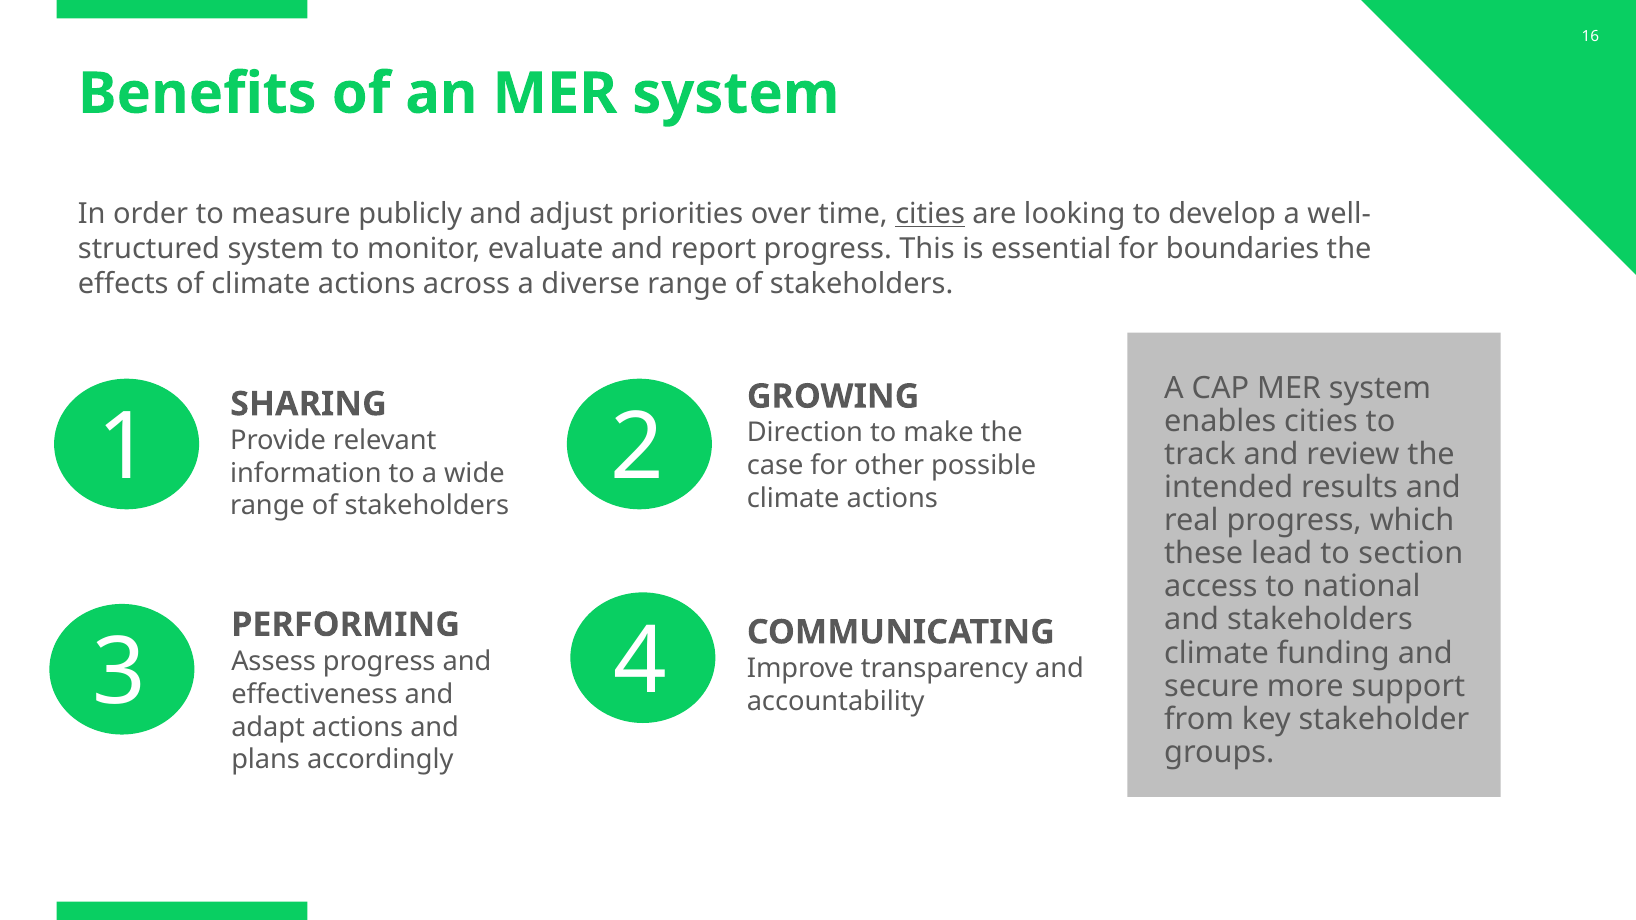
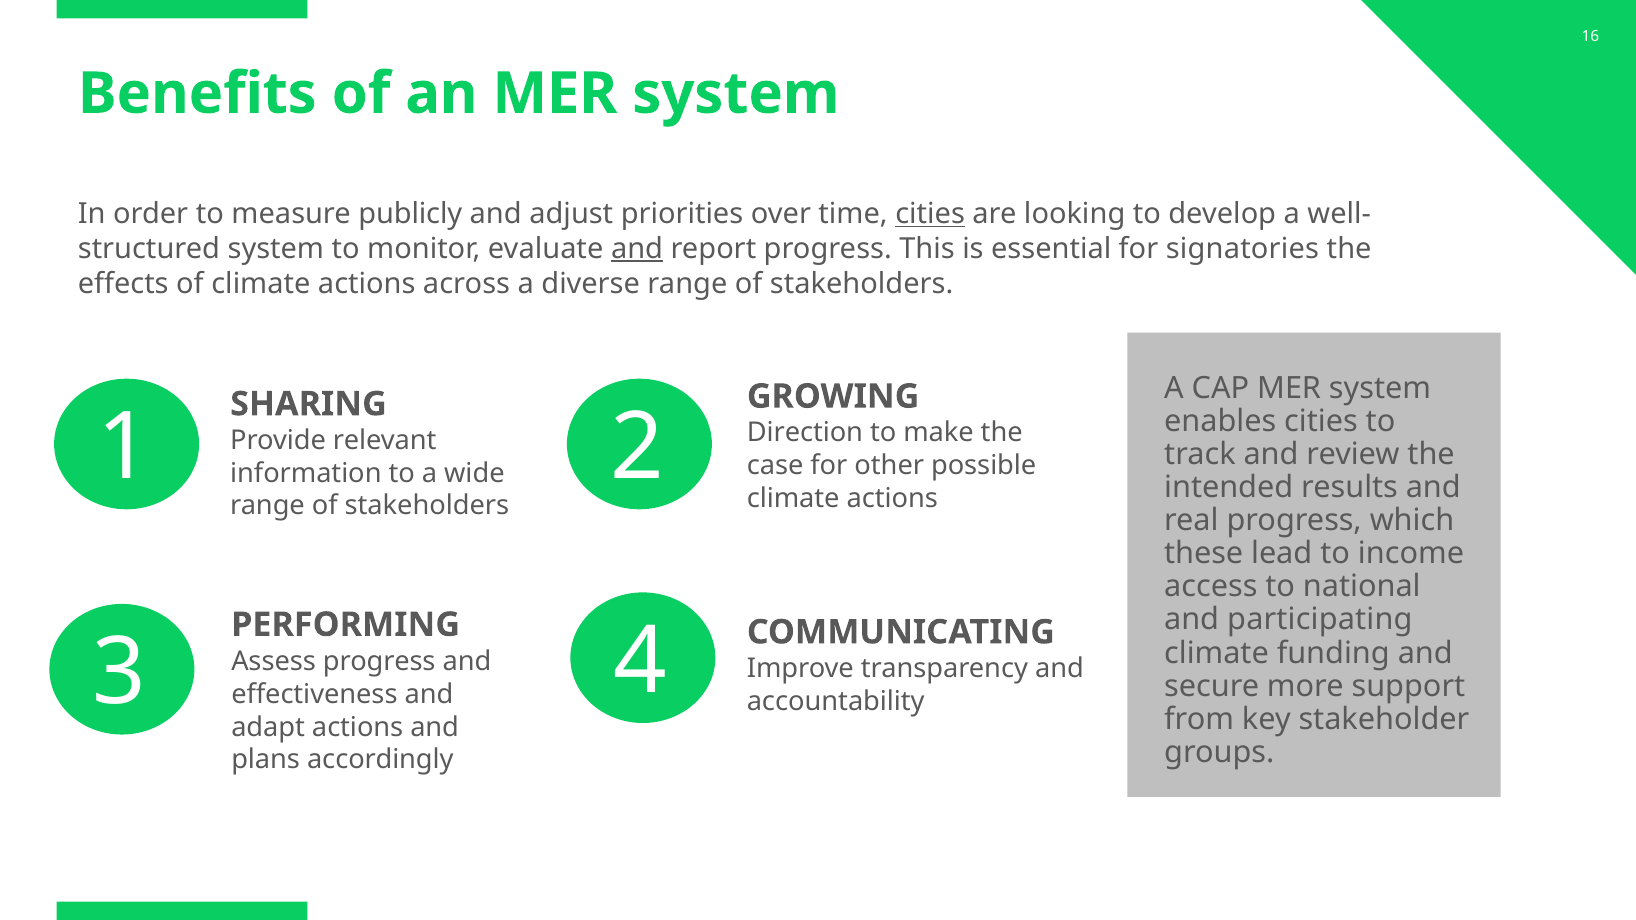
and underline: none -> present (637, 249)
boundaries: boundaries -> signatories (1242, 249)
section: section -> income (1411, 554)
and stakeholders: stakeholders -> participating (1320, 620)
